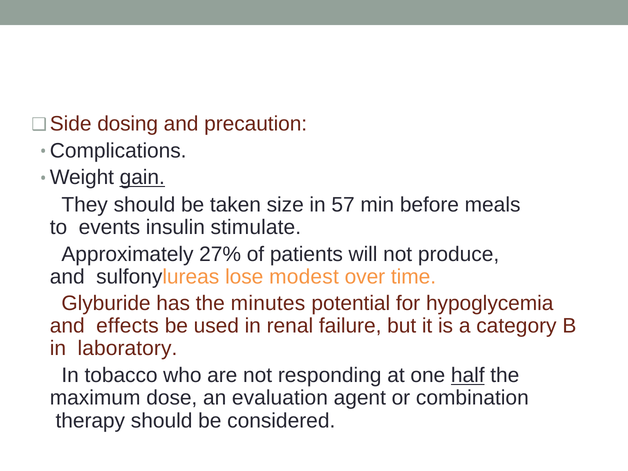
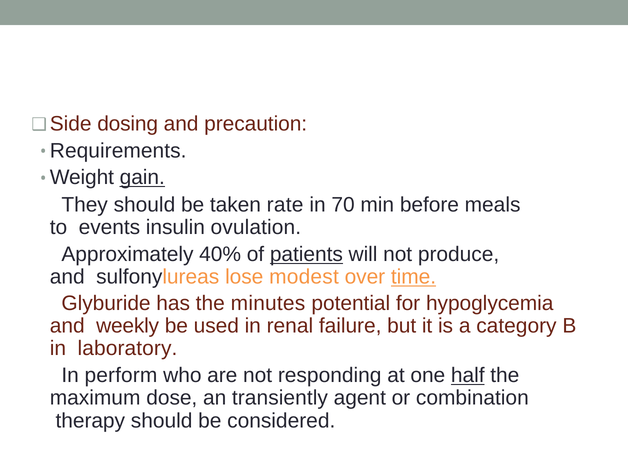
Complications: Complications -> Requirements (118, 151)
size: size -> rate (285, 205)
57: 57 -> 70 (343, 205)
stimulate: stimulate -> ovulation (256, 227)
27%: 27% -> 40% (220, 254)
patients underline: none -> present (306, 254)
time underline: none -> present (414, 277)
effects: effects -> weekly (128, 326)
tobacco: tobacco -> perform (121, 375)
evaluation: evaluation -> transiently (280, 398)
